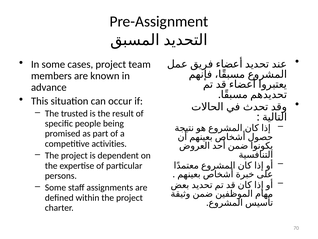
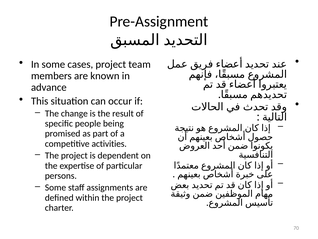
trusted: trusted -> change (74, 113)
